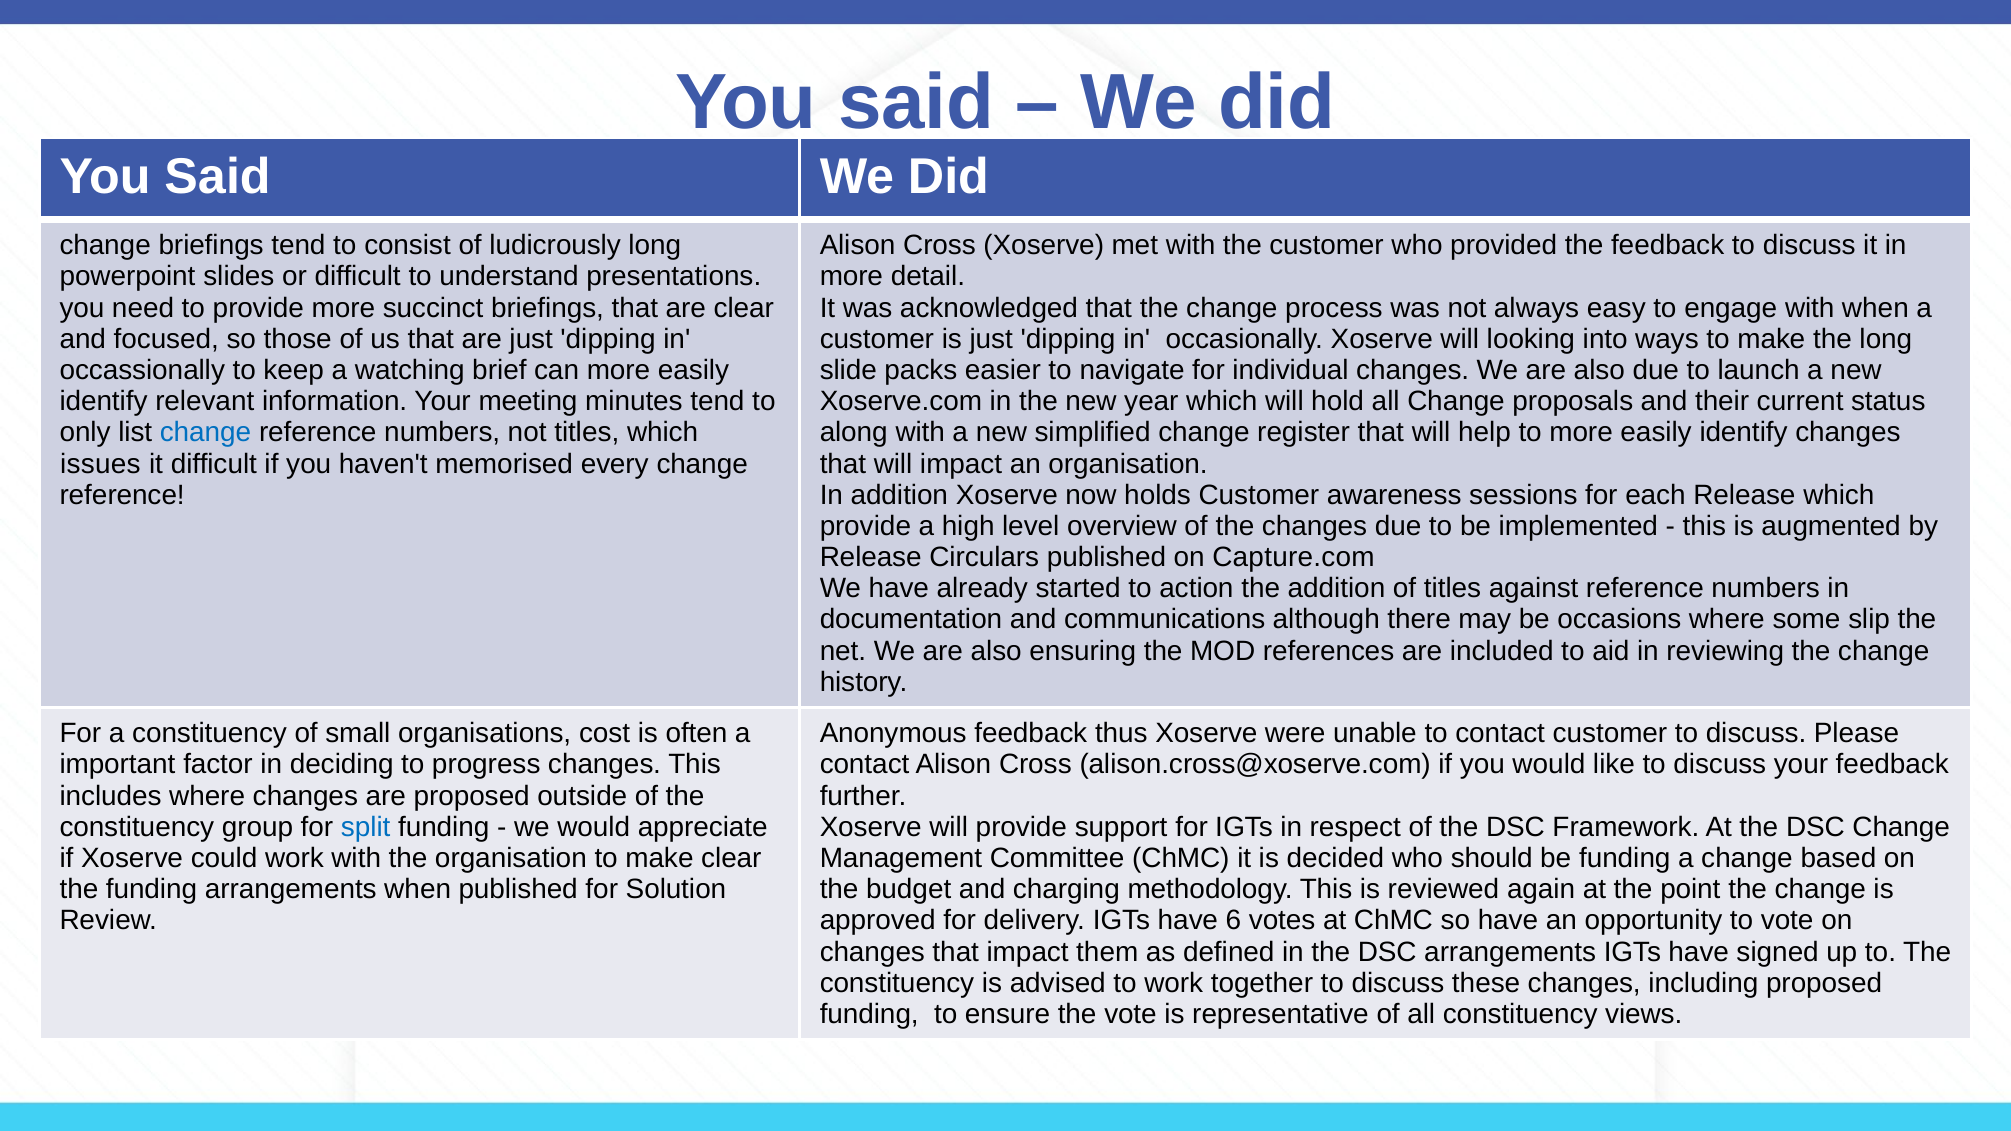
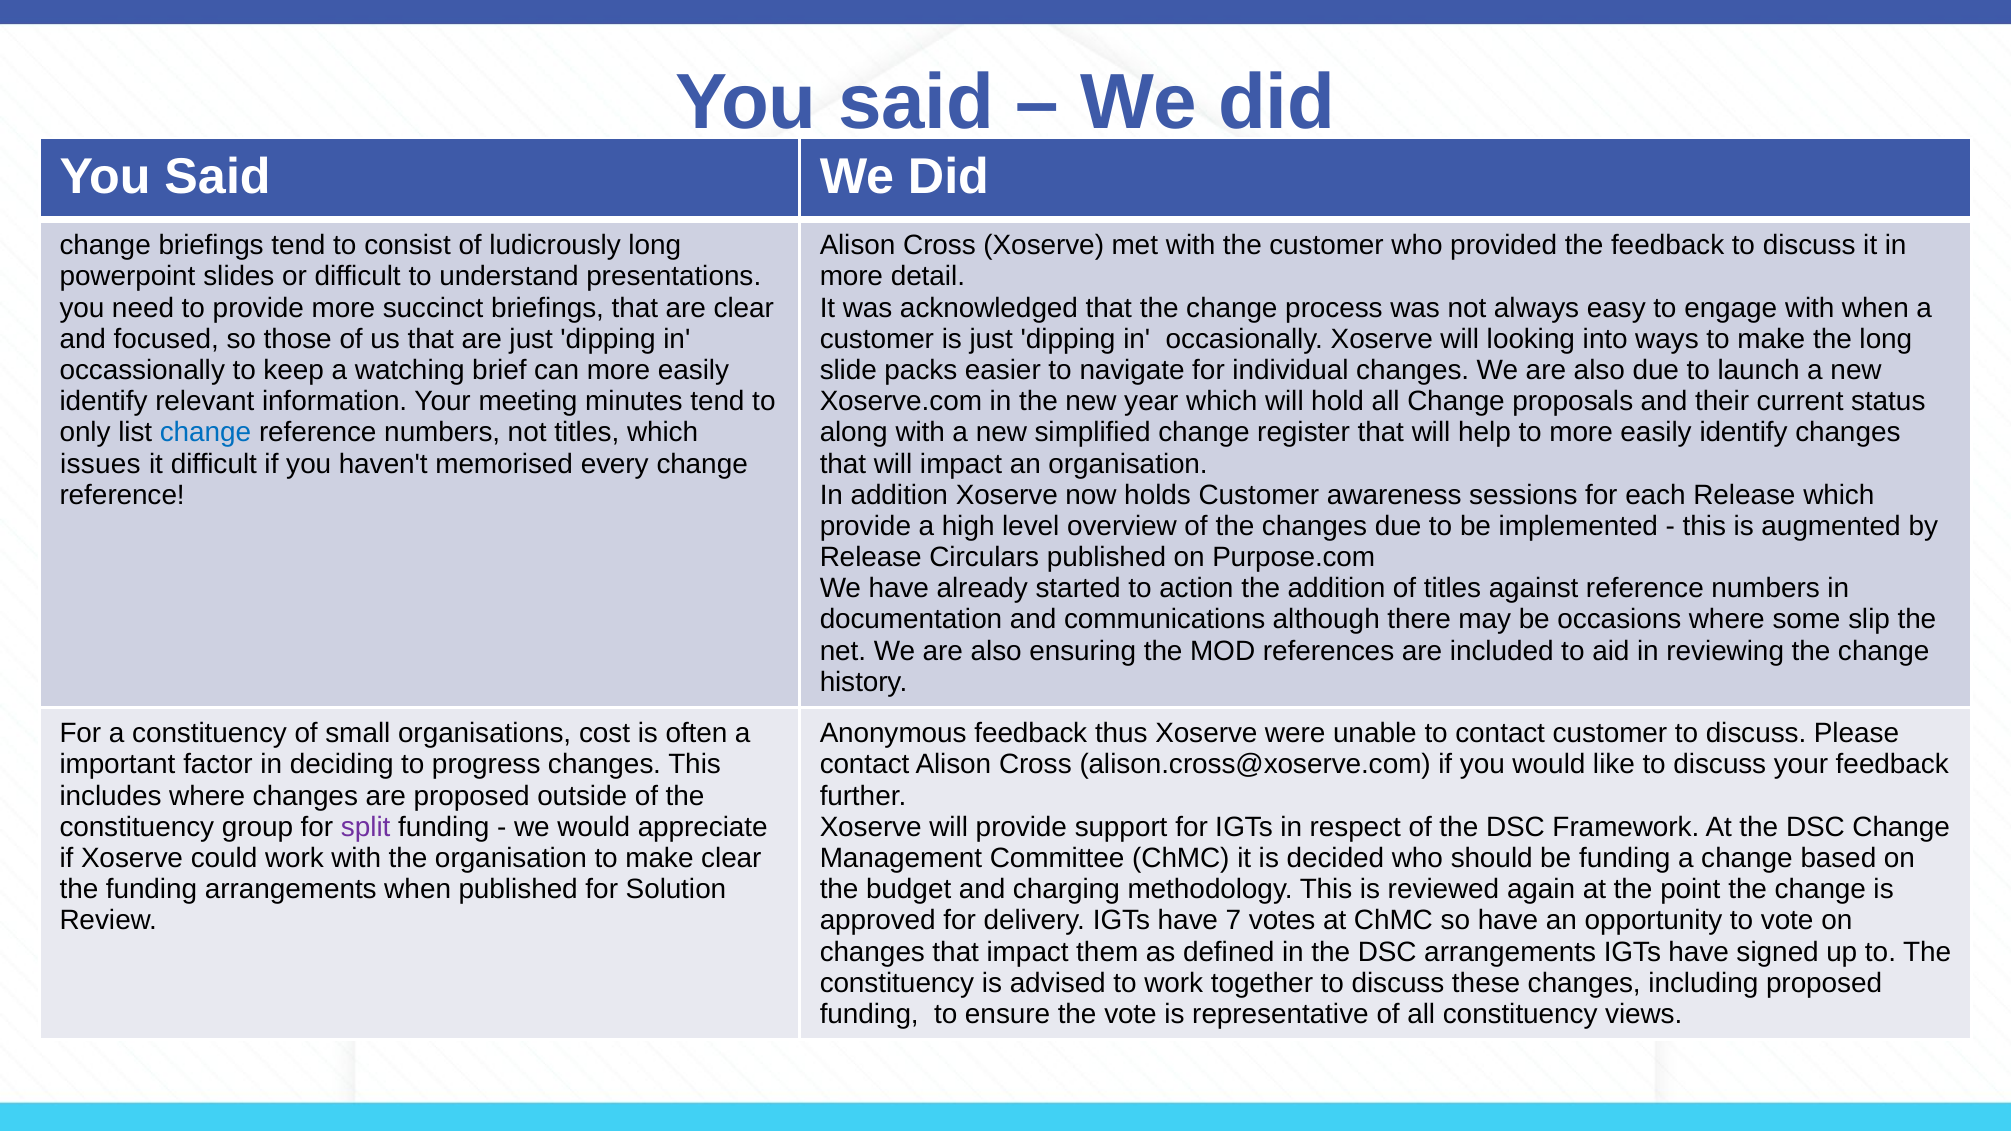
Capture.com: Capture.com -> Purpose.com (1294, 558)
split colour: blue -> purple (366, 827)
6: 6 -> 7 (1233, 921)
